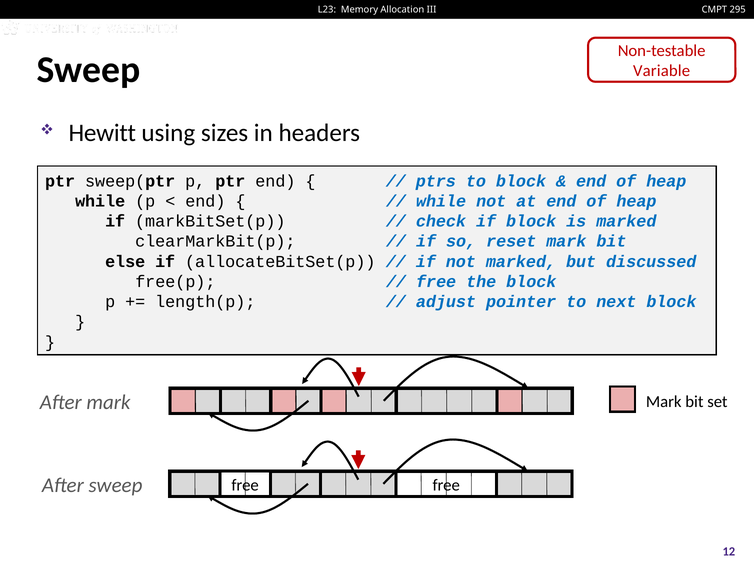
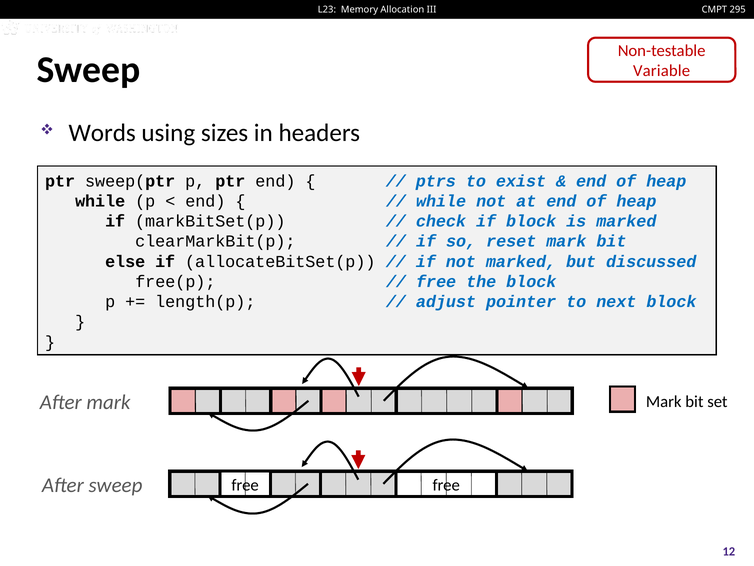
Hewitt: Hewitt -> Words (102, 133)
to block: block -> exist (521, 181)
